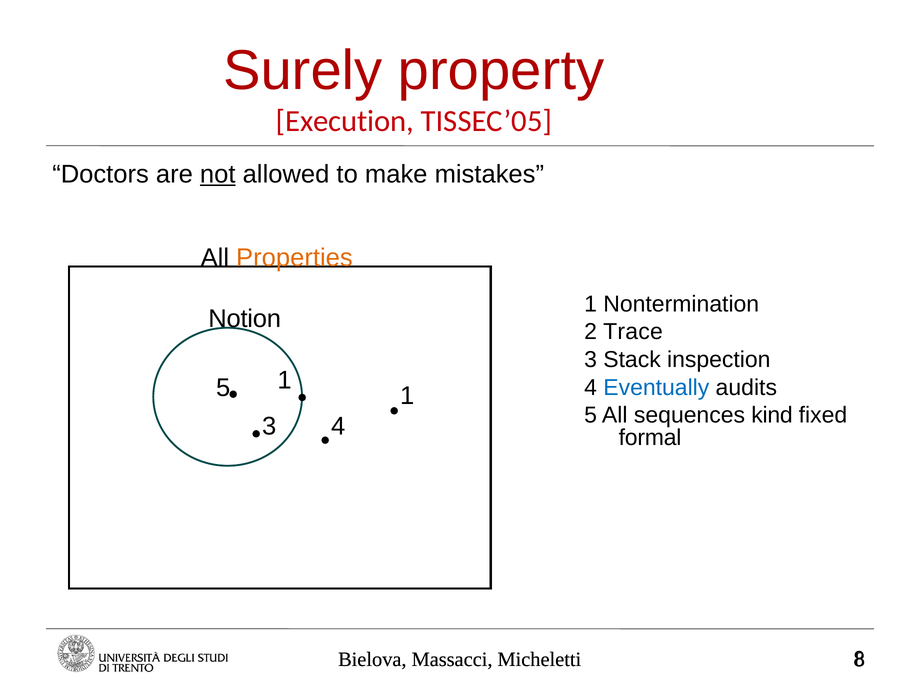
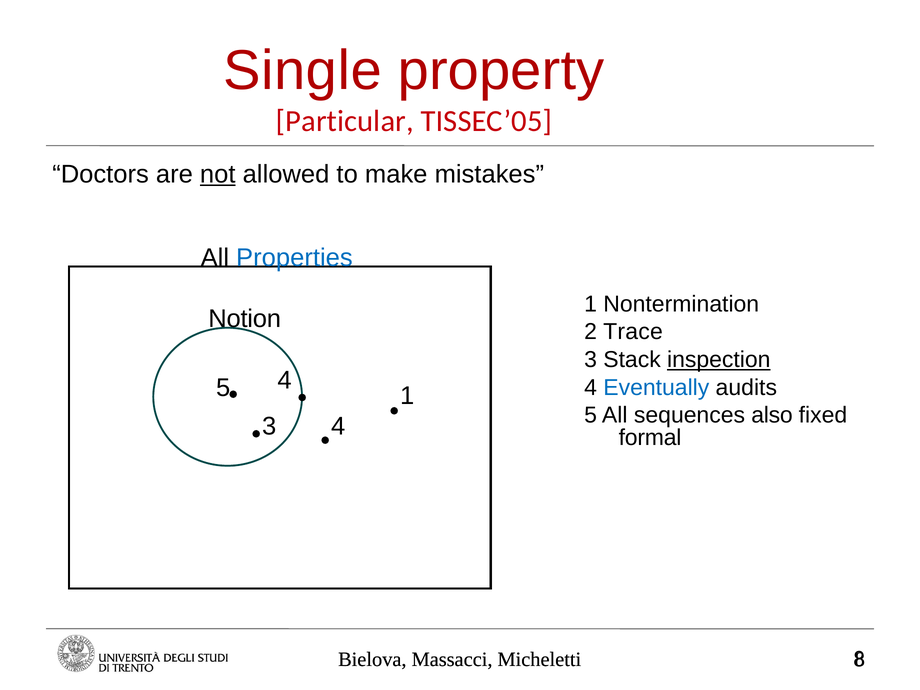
Surely: Surely -> Single (303, 71)
Execution: Execution -> Particular (345, 121)
Properties colour: orange -> blue (294, 258)
inspection underline: none -> present (719, 360)
5 1: 1 -> 4 (284, 380)
kind: kind -> also (772, 415)
